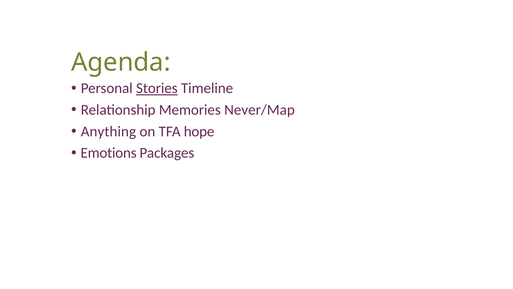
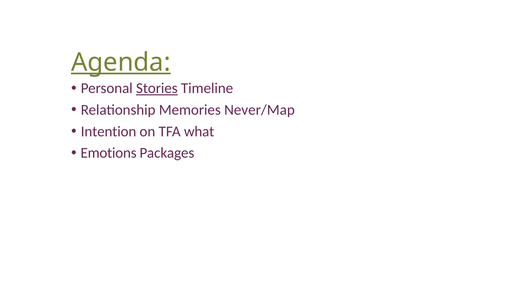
Agenda underline: none -> present (121, 62)
Anything: Anything -> Intention (109, 131)
hope: hope -> what (199, 131)
